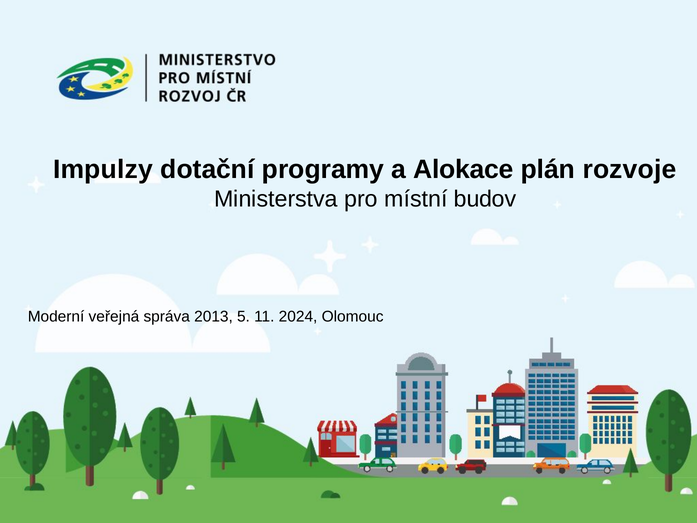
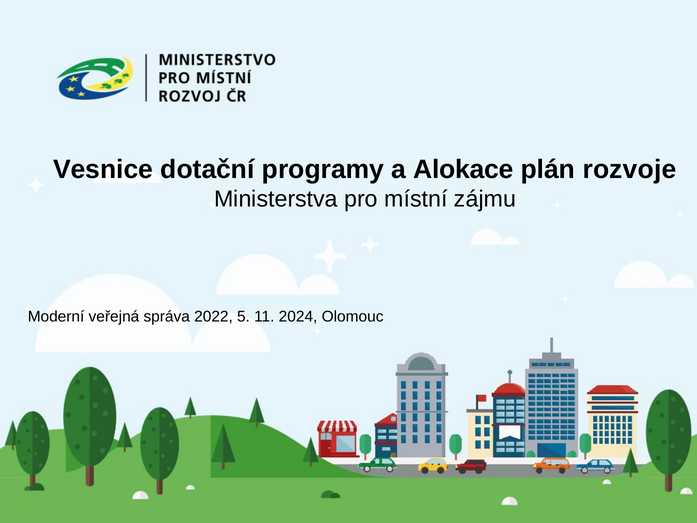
Impulzy: Impulzy -> Vesnice (103, 170)
budov: budov -> zájmu (485, 199)
2013: 2013 -> 2022 (214, 316)
